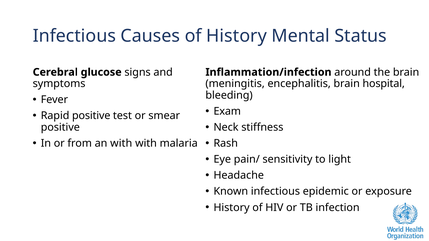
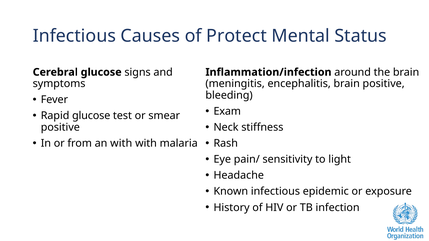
of History: History -> Protect (237, 36)
brain hospital: hospital -> positive (384, 84)
Rapid positive: positive -> glucose (91, 116)
